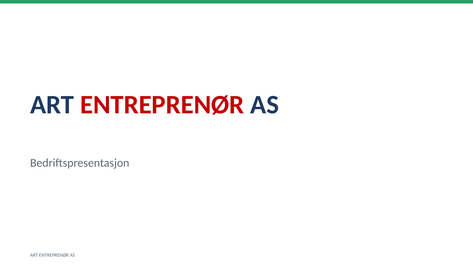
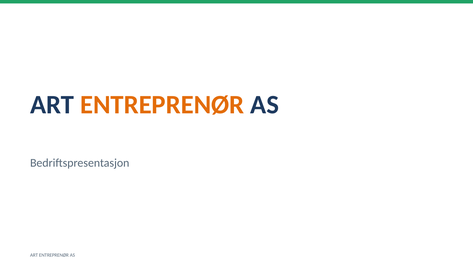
ENTREPRENØR colour: red -> orange (162, 105)
